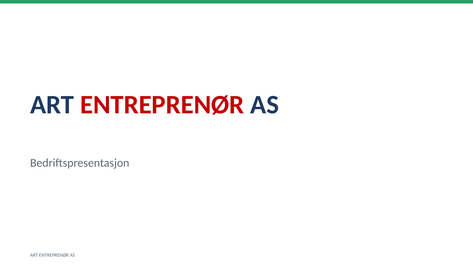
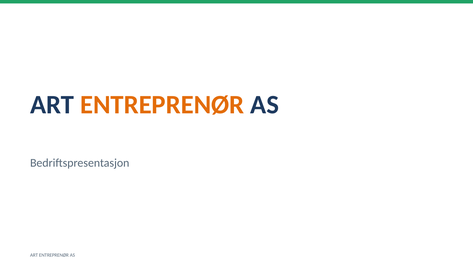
ENTREPRENØR colour: red -> orange (162, 105)
